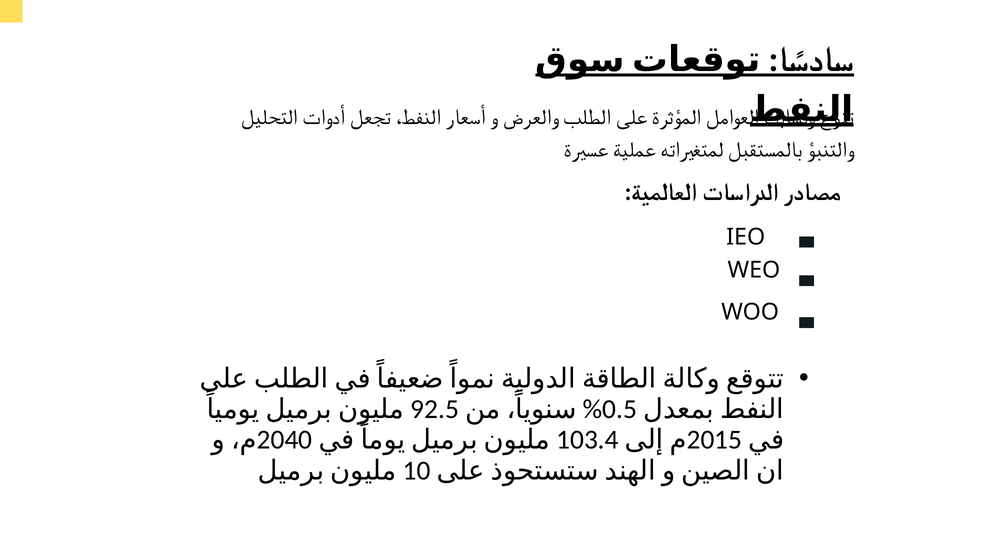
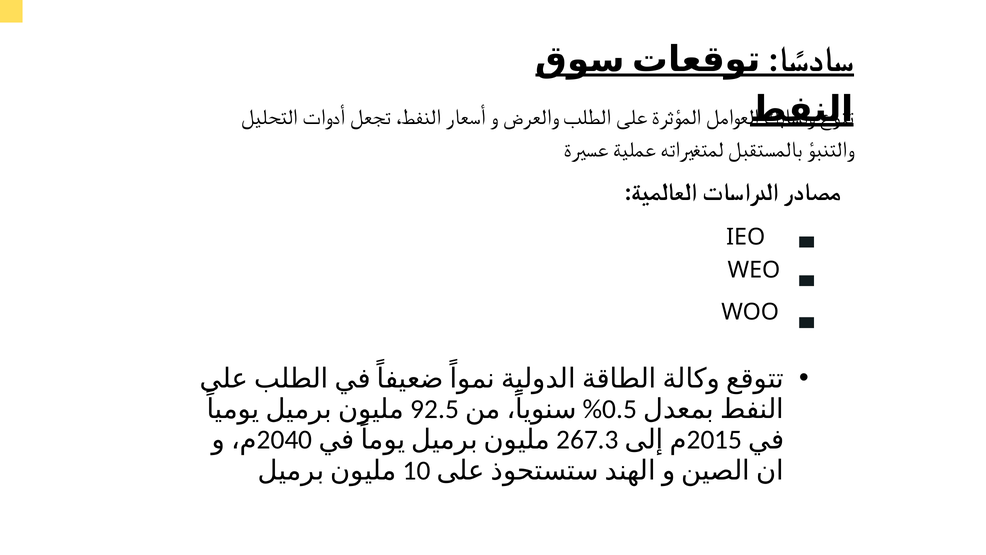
103.4: 103.4 -> 267.3 (587, 440)
